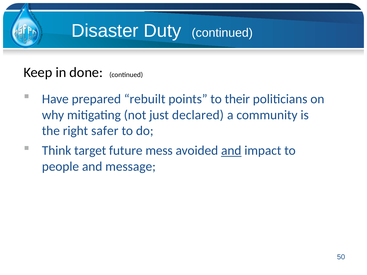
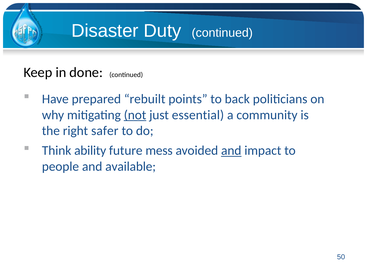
their: their -> back (237, 99)
not underline: none -> present (135, 115)
declared: declared -> essential (198, 115)
target: target -> ability (90, 151)
message: message -> available (131, 167)
